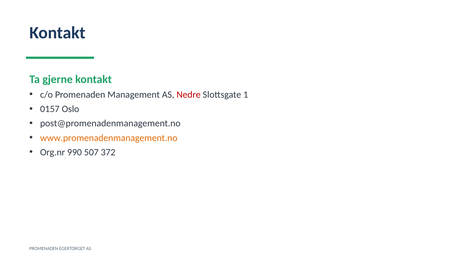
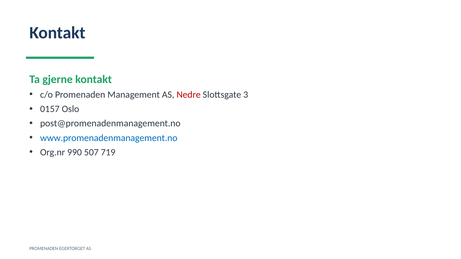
1: 1 -> 3 (246, 95)
www.promenadenmanagement.no colour: orange -> blue (109, 138)
372: 372 -> 719 (108, 152)
